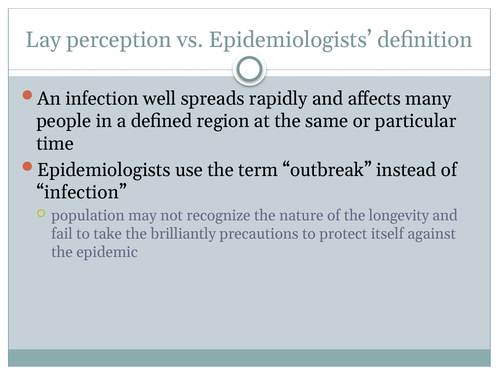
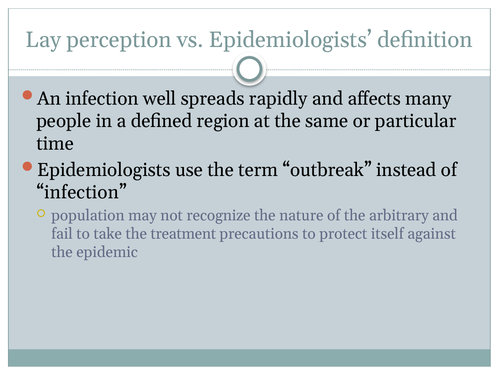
longevity: longevity -> arbitrary (399, 215)
brilliantly: brilliantly -> treatment (183, 233)
